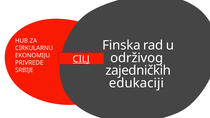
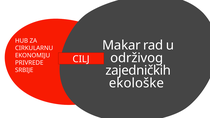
Finska: Finska -> Makar (121, 45)
CILJ underline: present -> none (81, 59)
edukaciji: edukaciji -> ekološke (136, 83)
